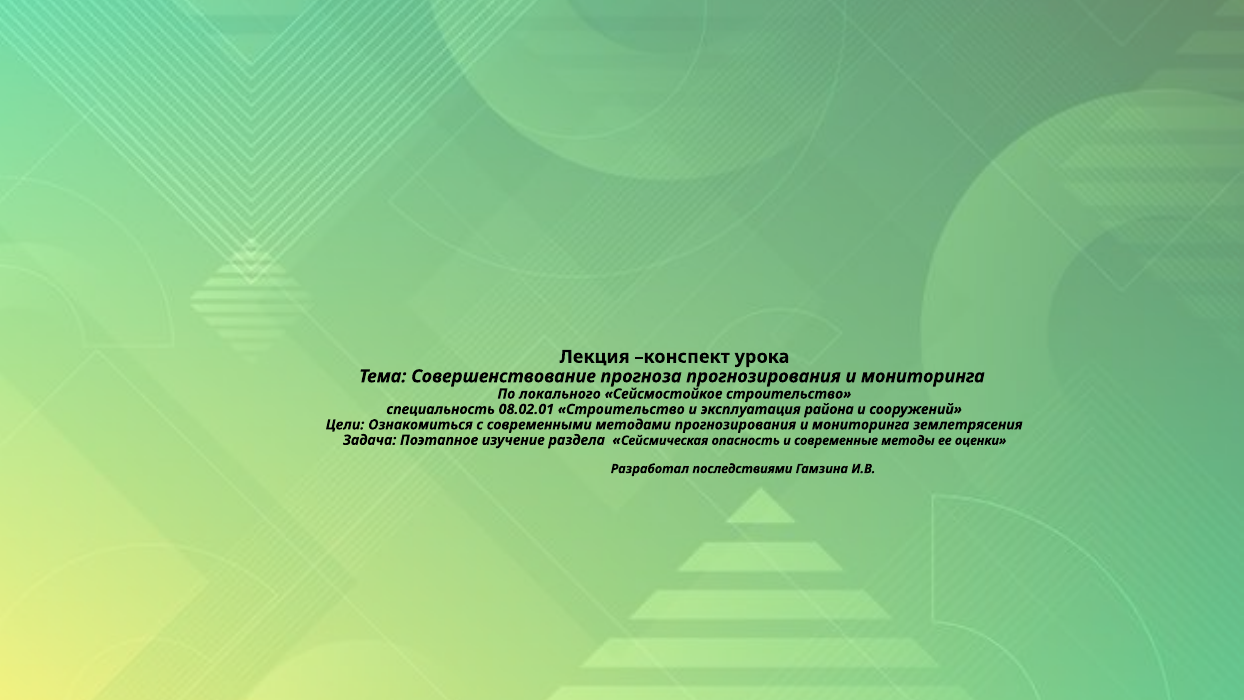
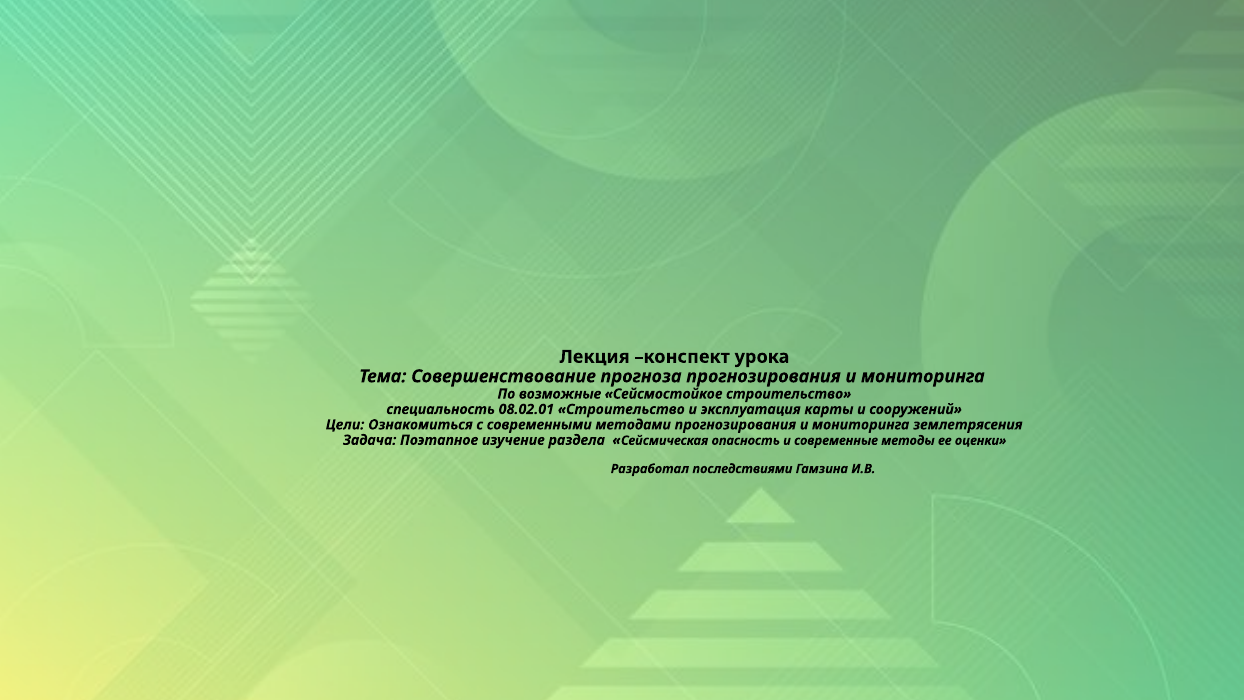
локального: локального -> возможные (560, 394)
района: района -> карты (829, 409)
